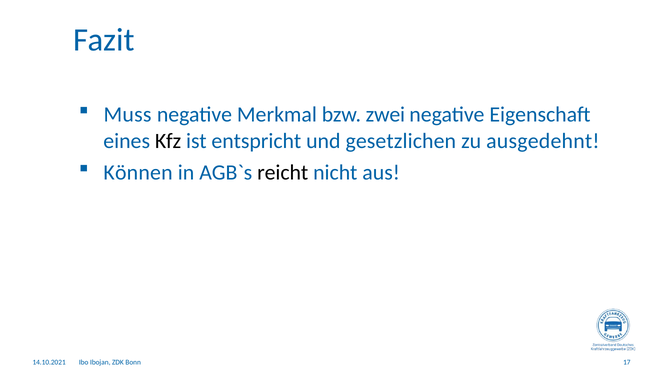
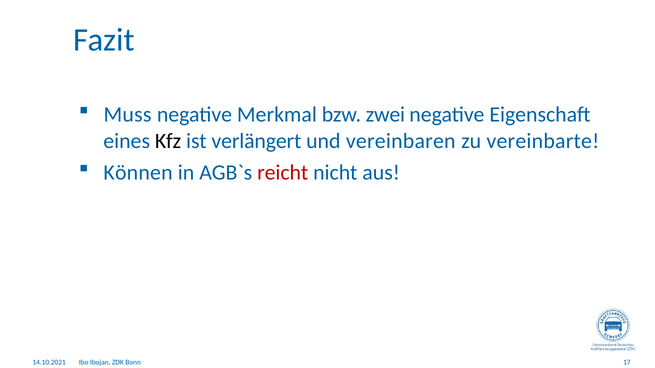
entspricht: entspricht -> verlängert (256, 141)
gesetzlichen: gesetzlichen -> vereinbaren (401, 141)
ausgedehnt: ausgedehnt -> vereinbarte (543, 141)
reicht colour: black -> red (283, 173)
